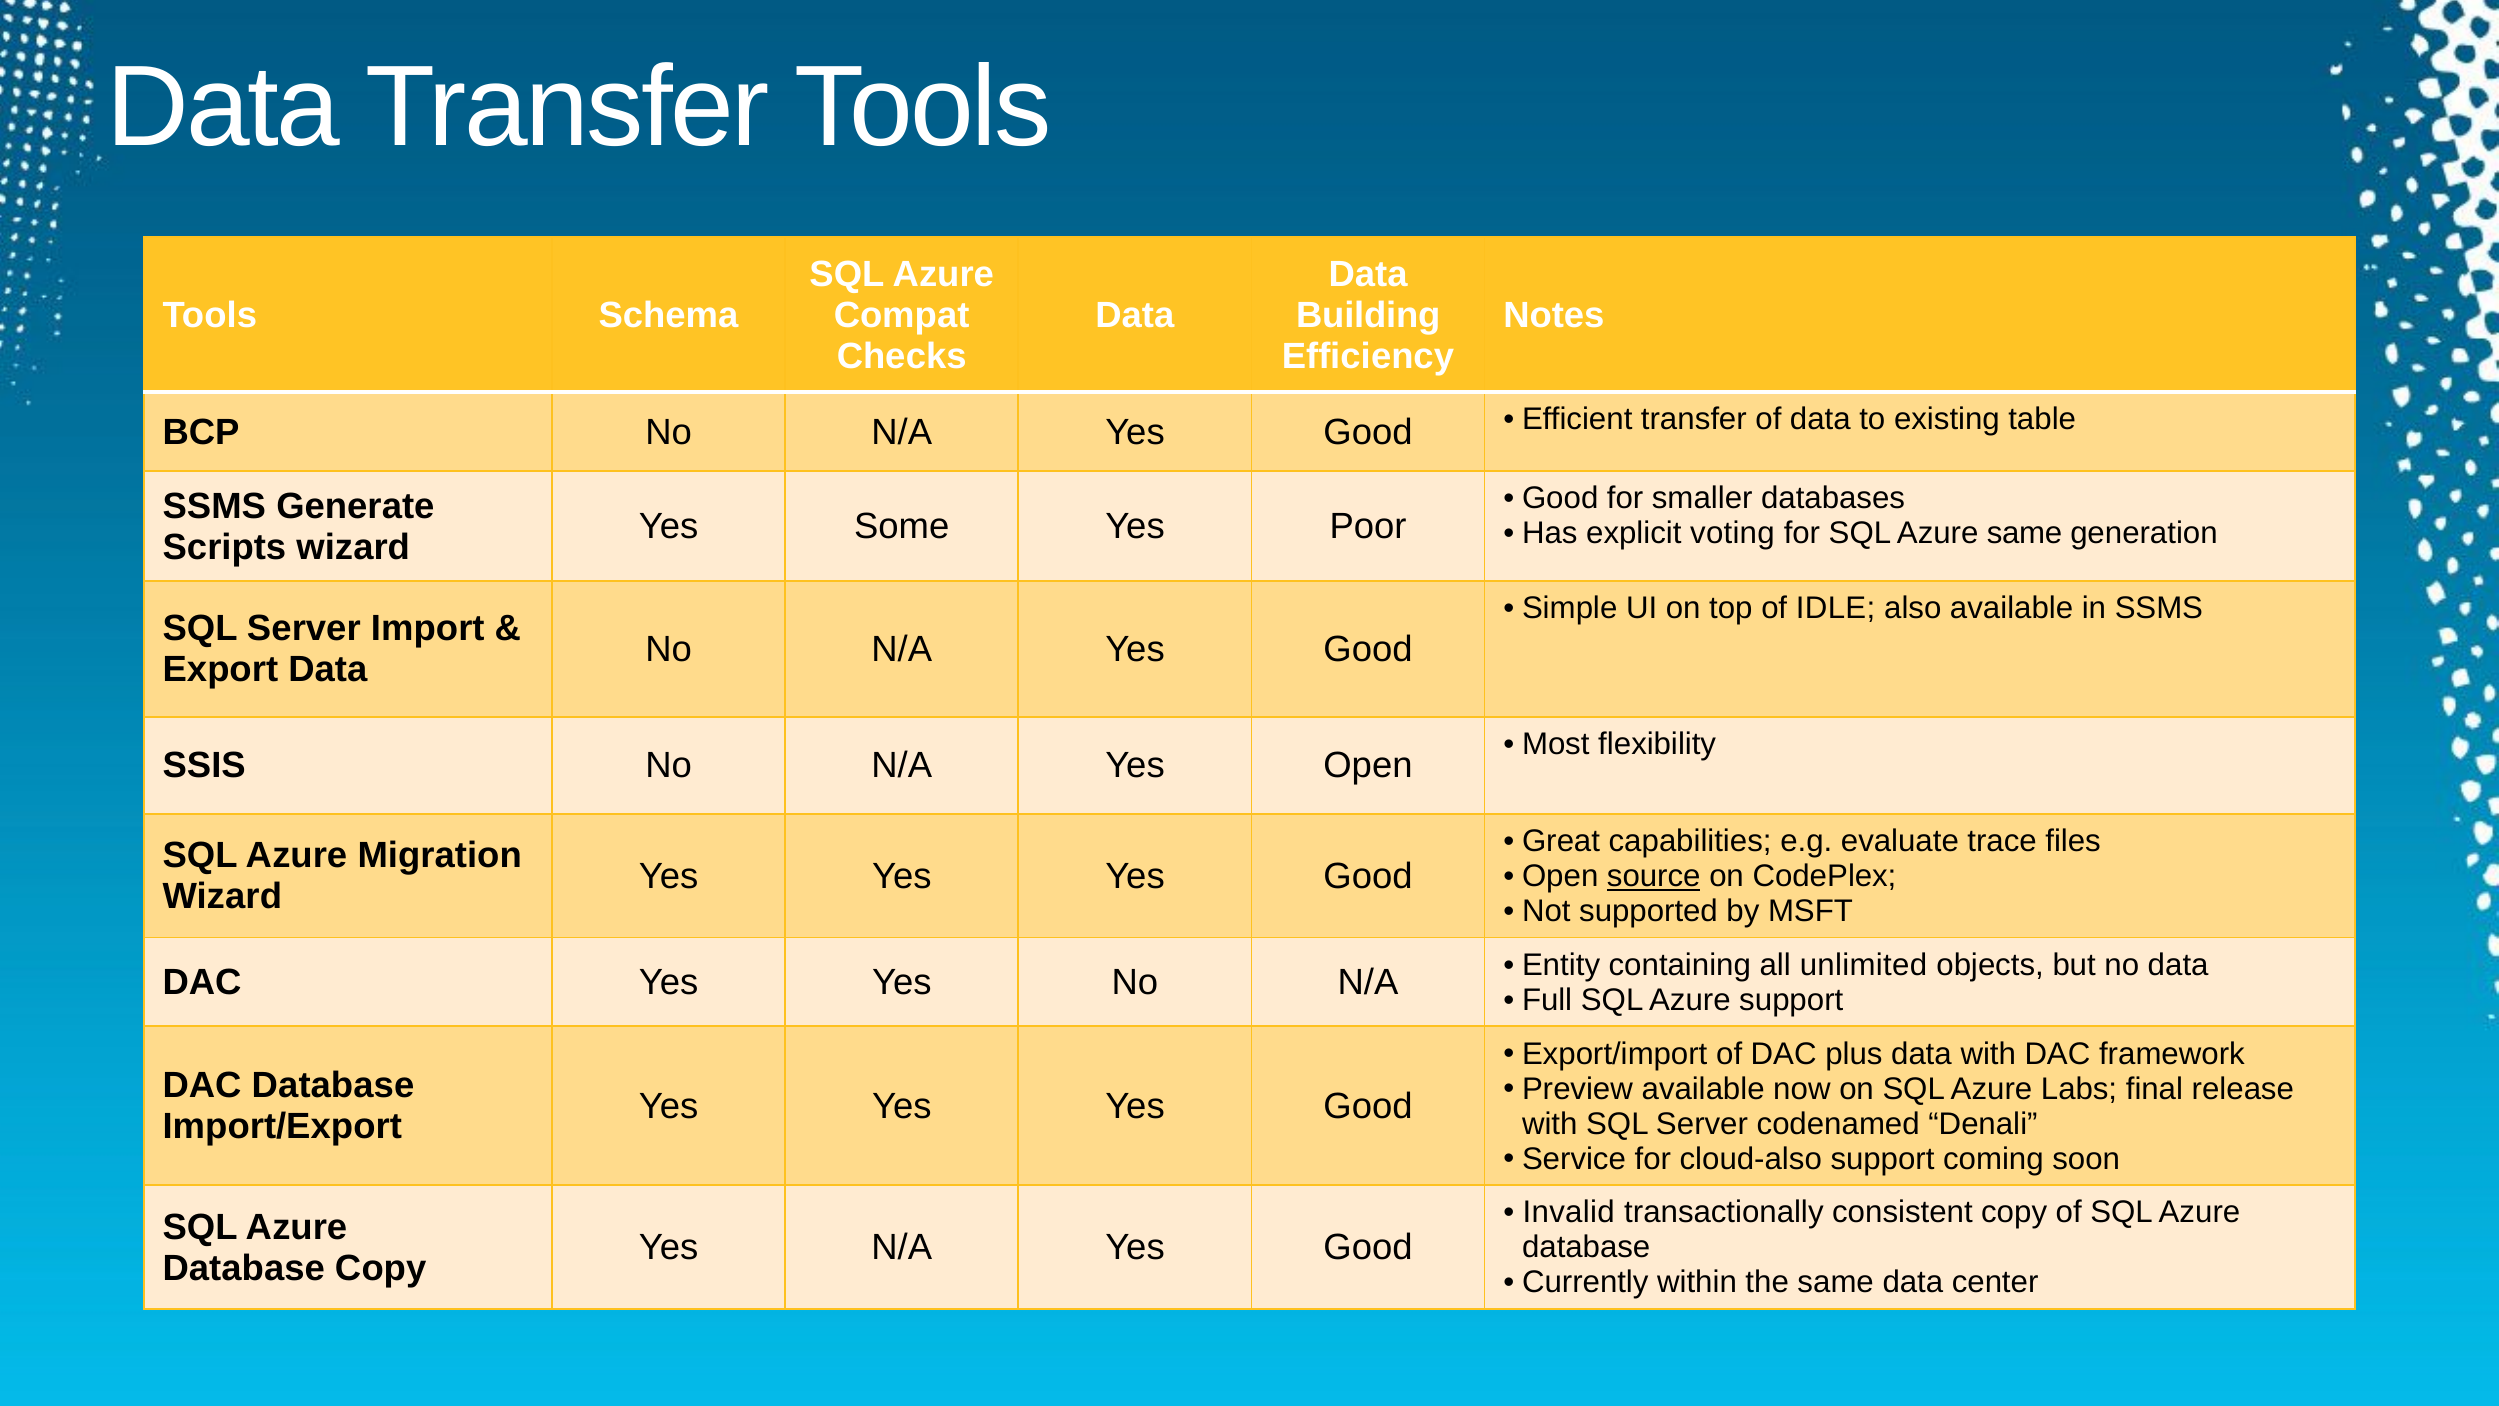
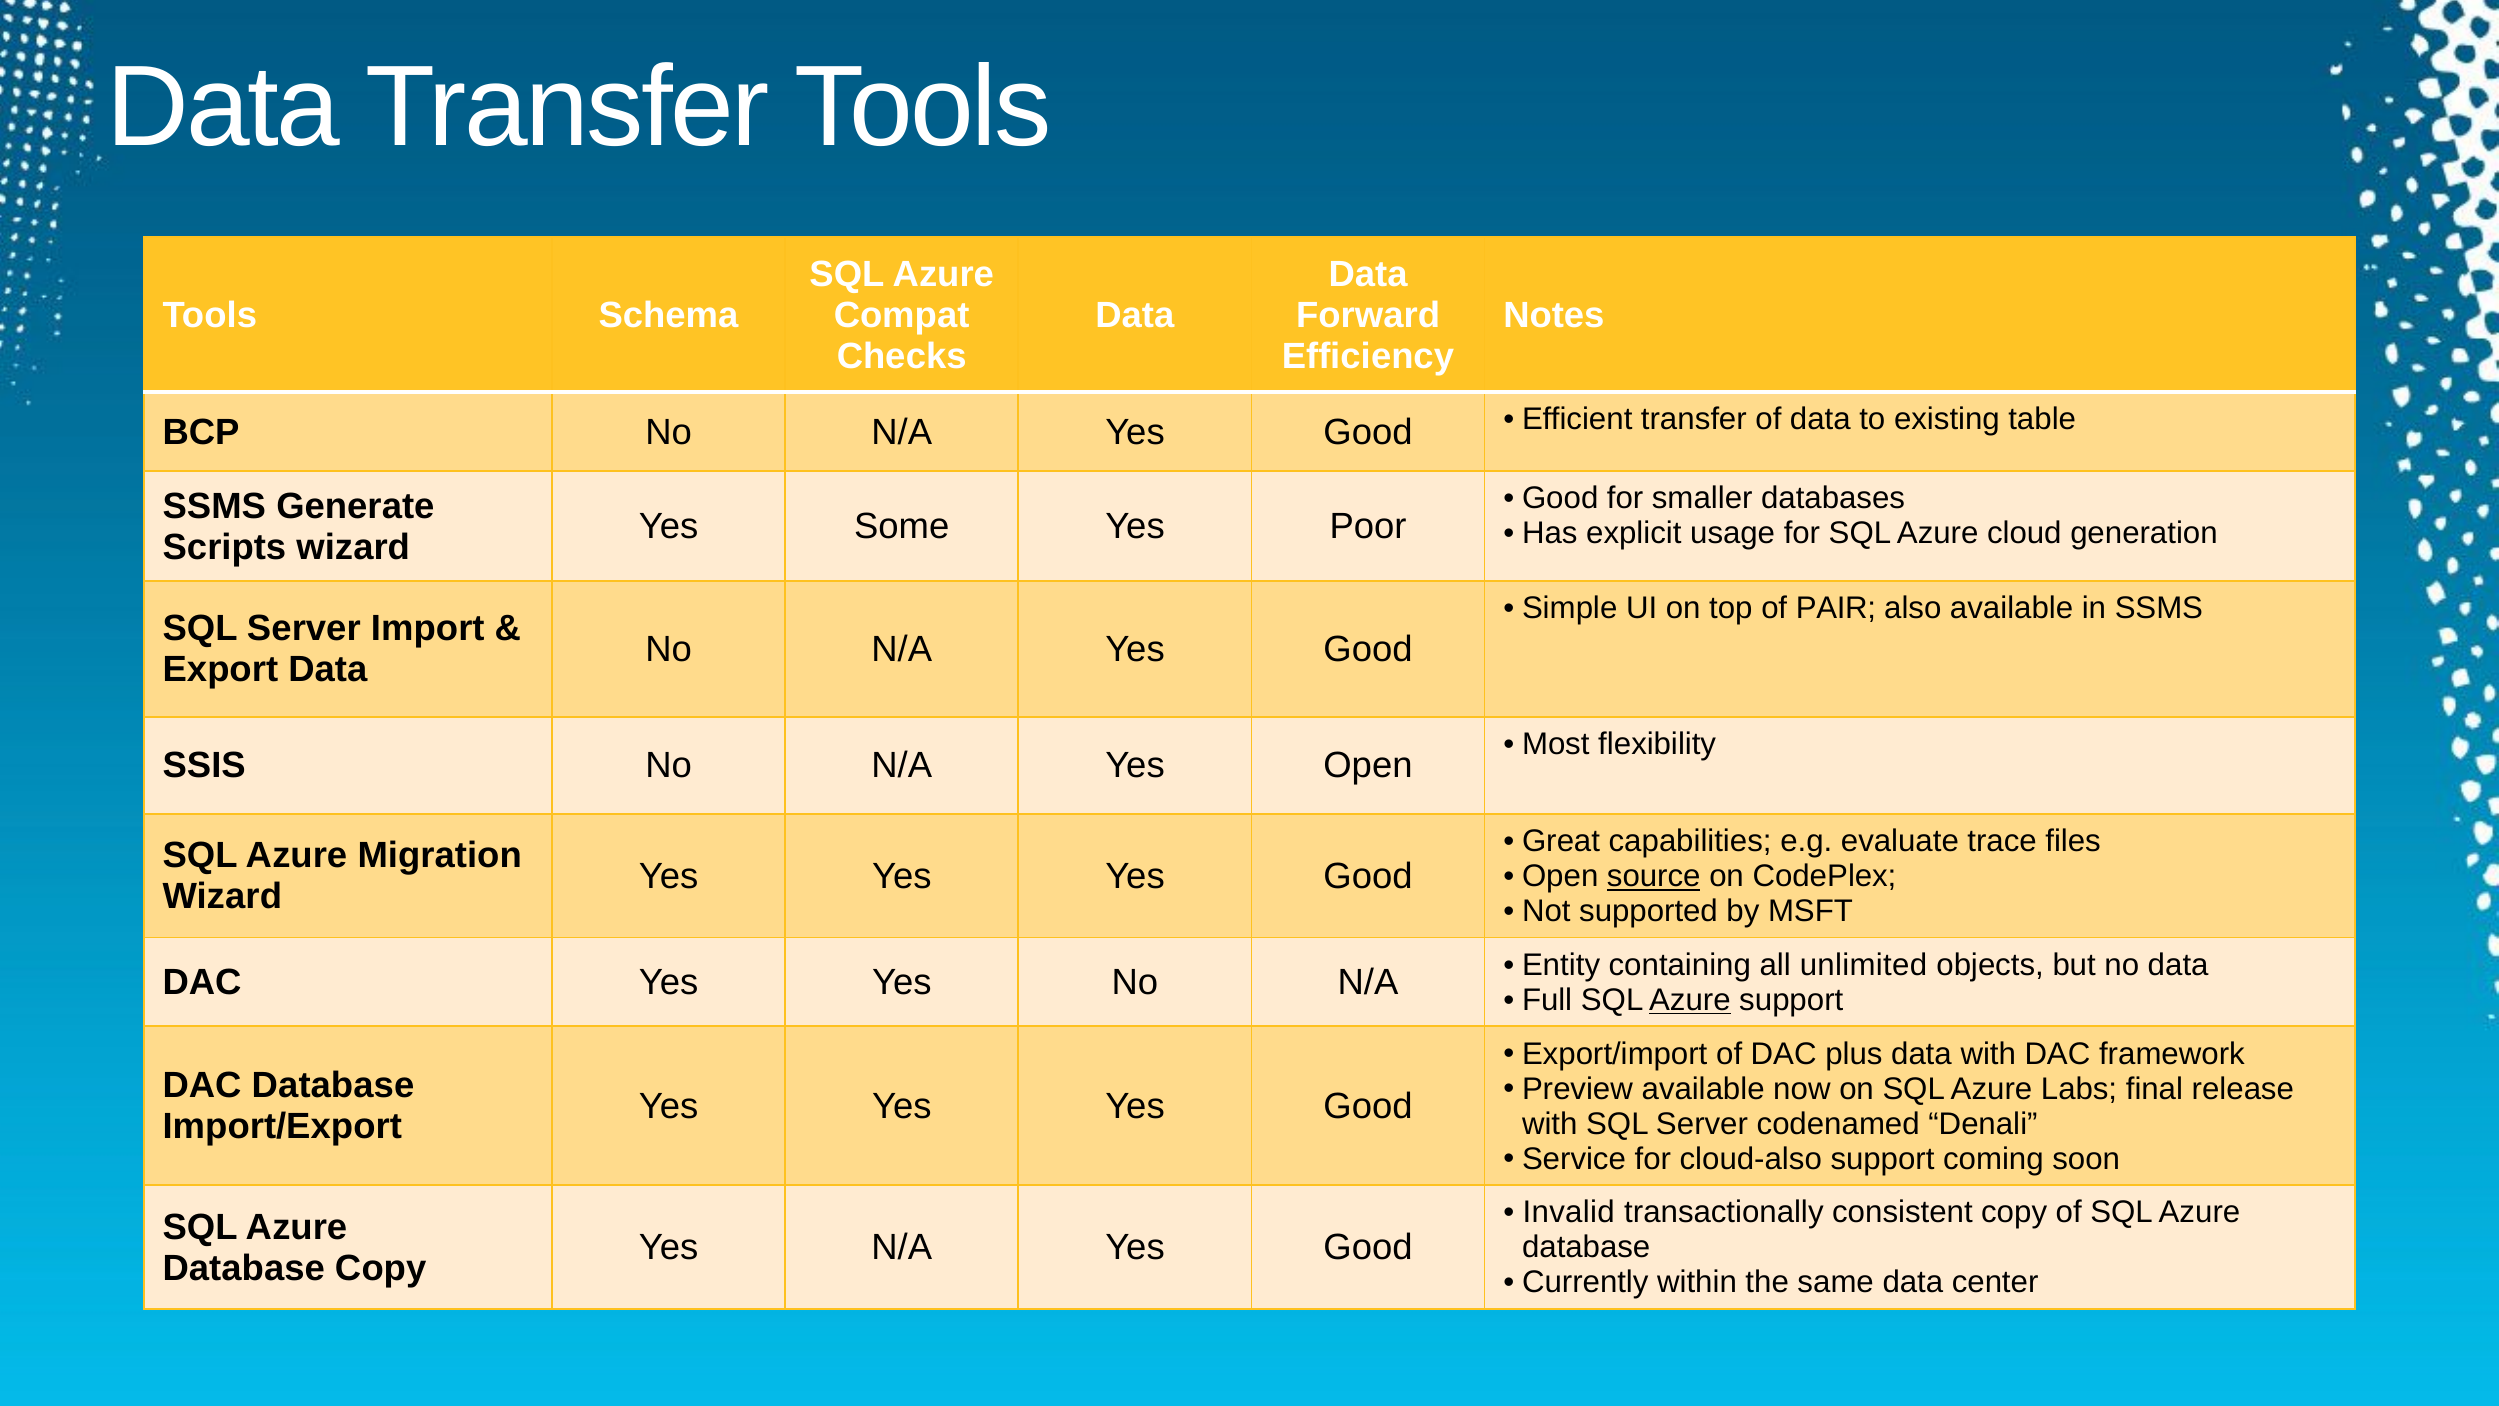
Building: Building -> Forward (1368, 315)
voting: voting -> usage (1733, 533)
Azure same: same -> cloud (2024, 533)
IDLE: IDLE -> PAIR (1836, 608)
Azure underline: none -> present (1690, 1000)
